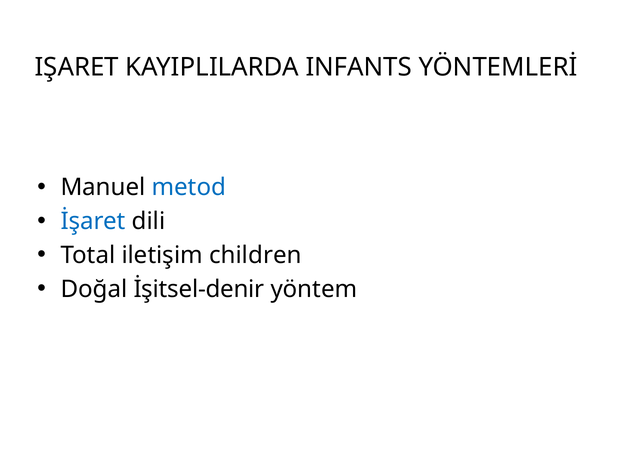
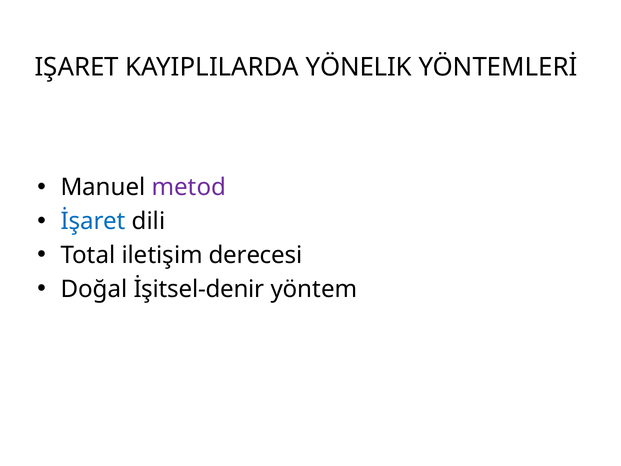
INFANTS: INFANTS -> YÖNELIK (359, 67)
metod colour: blue -> purple (189, 187)
children: children -> derecesi (256, 255)
